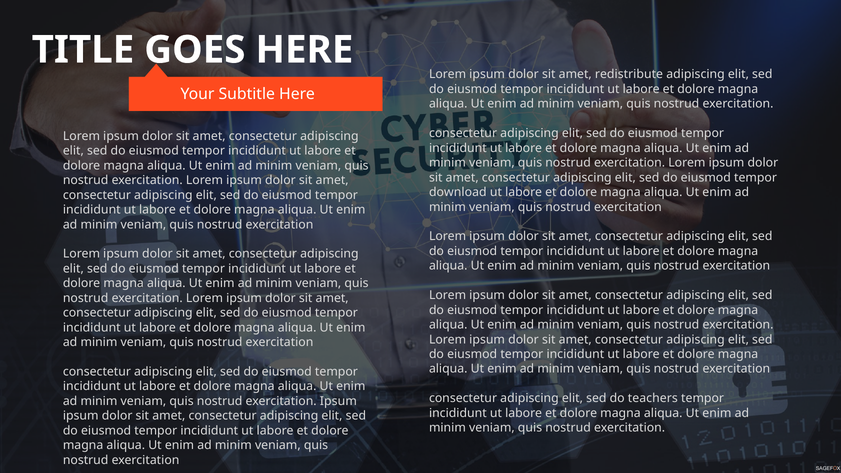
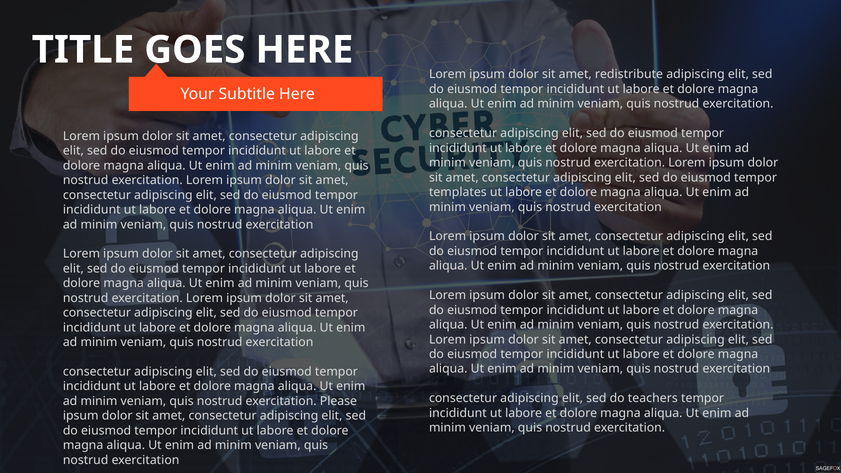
download: download -> templates (458, 192)
exercitation Ipsum: Ipsum -> Please (338, 401)
